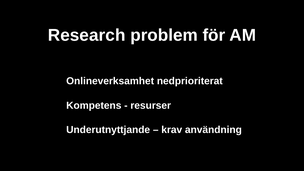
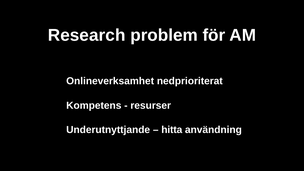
krav: krav -> hitta (172, 130)
